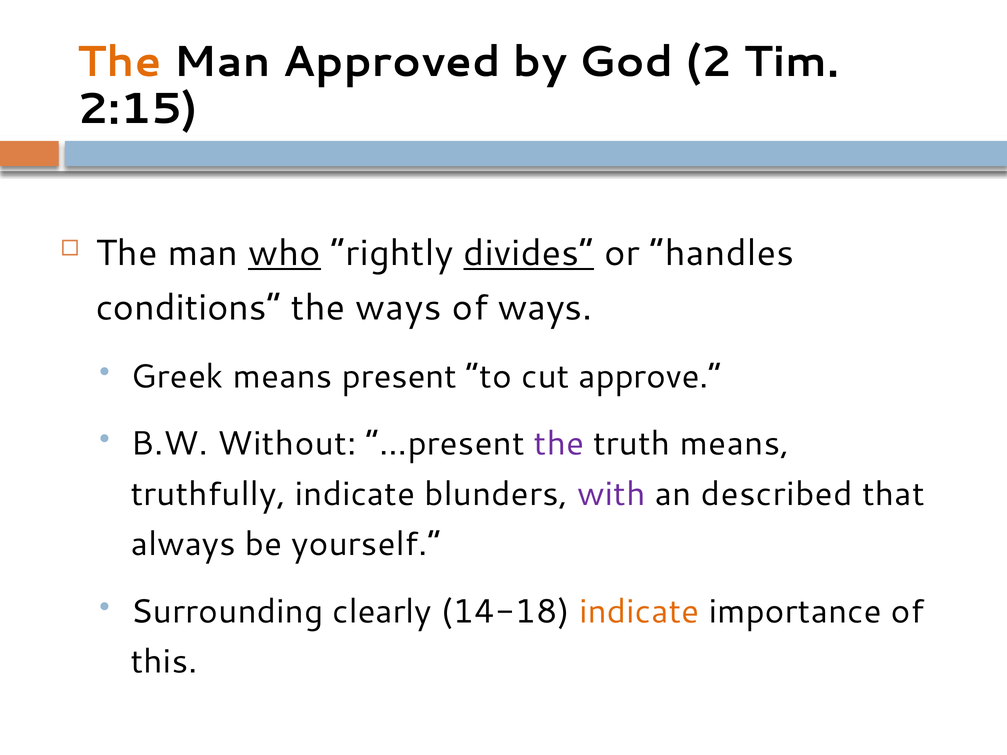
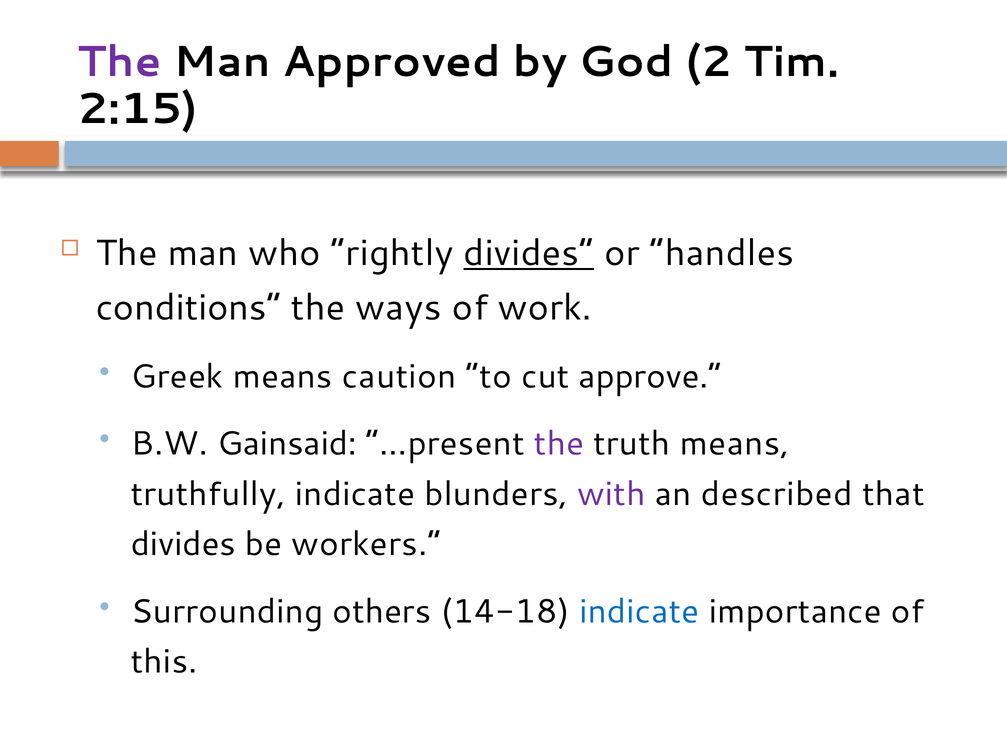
The colour: orange -> purple (119, 62)
who underline: present -> none (284, 253)
of ways: ways -> work (545, 308)
present: present -> caution (399, 377)
Without: Without -> Gainsaid (287, 444)
always: always -> divides (183, 545)
yourself: yourself -> workers (366, 545)
clearly: clearly -> others (382, 612)
indicate colour: orange -> blue (639, 612)
